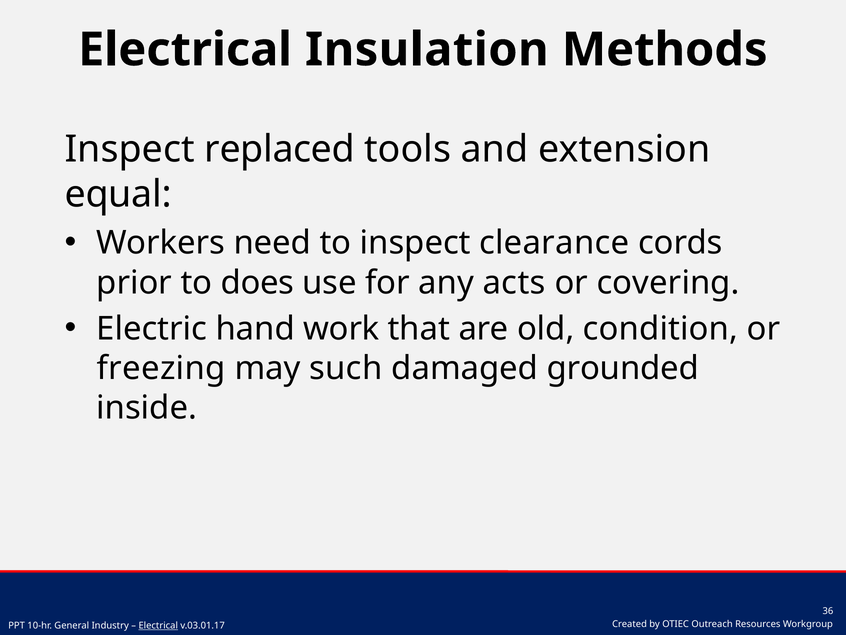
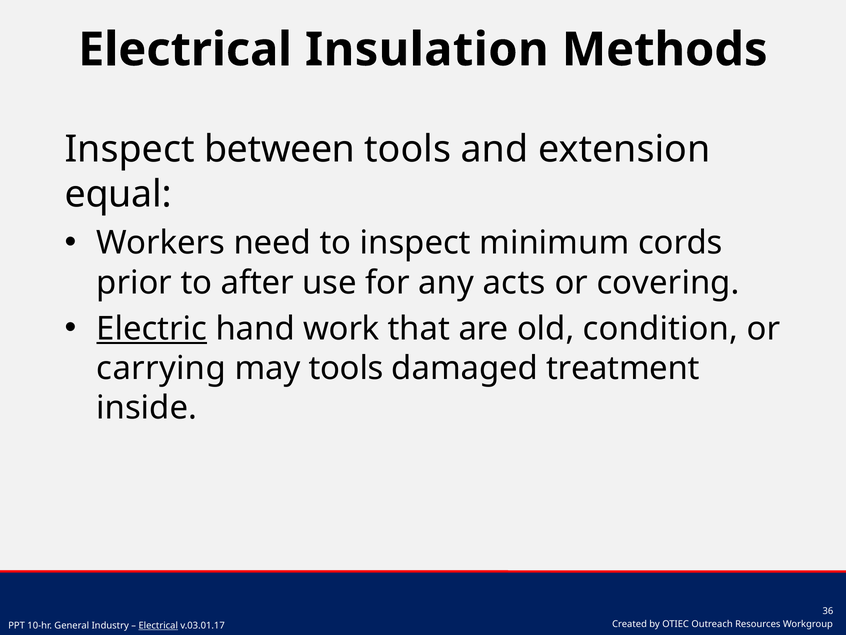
replaced: replaced -> between (280, 149)
clearance: clearance -> minimum (554, 243)
does: does -> after (257, 282)
Electric underline: none -> present (152, 329)
freezing: freezing -> carrying (161, 368)
may such: such -> tools (346, 368)
grounded: grounded -> treatment (623, 368)
